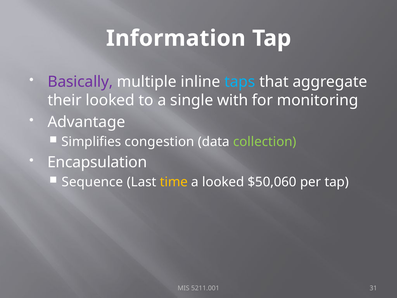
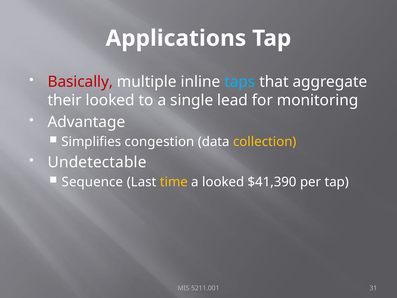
Information: Information -> Applications (176, 38)
Basically colour: purple -> red (80, 82)
with: with -> lead (233, 100)
collection colour: light green -> yellow (265, 142)
Encapsulation: Encapsulation -> Undetectable (97, 162)
$50,060: $50,060 -> $41,390 (272, 182)
